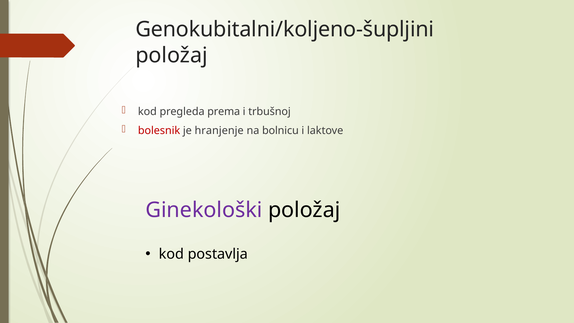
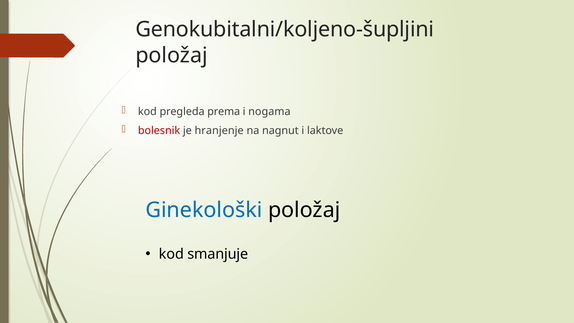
trbušnoj: trbušnoj -> nogama (269, 112)
bolnicu: bolnicu -> nagnut (280, 131)
Ginekološki colour: purple -> blue (204, 210)
postavlja: postavlja -> smanjuje (218, 254)
